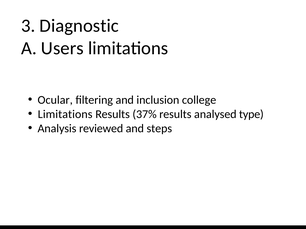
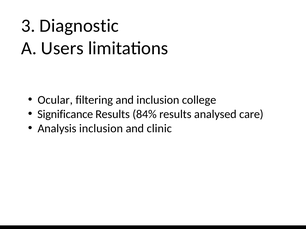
Limitations: Limitations -> Significance (65, 114)
37%: 37% -> 84% (145, 114)
type: type -> care (251, 114)
Analysis reviewed: reviewed -> inclusion (101, 129)
steps: steps -> clinic (159, 129)
